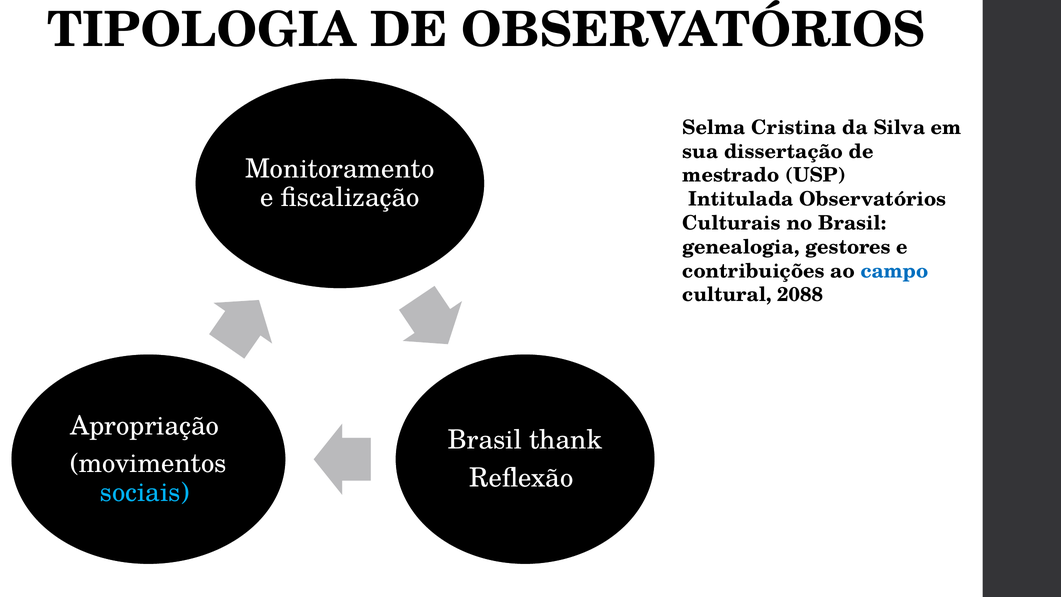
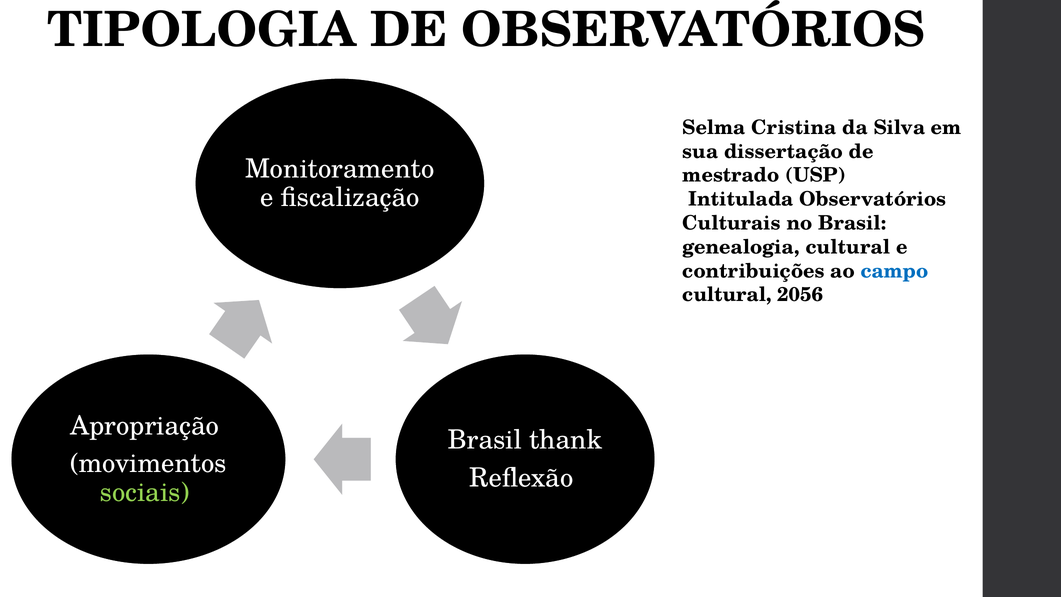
genealogia gestores: gestores -> cultural (848, 247)
2088: 2088 -> 2056 (800, 295)
sociais colour: light blue -> light green (145, 492)
